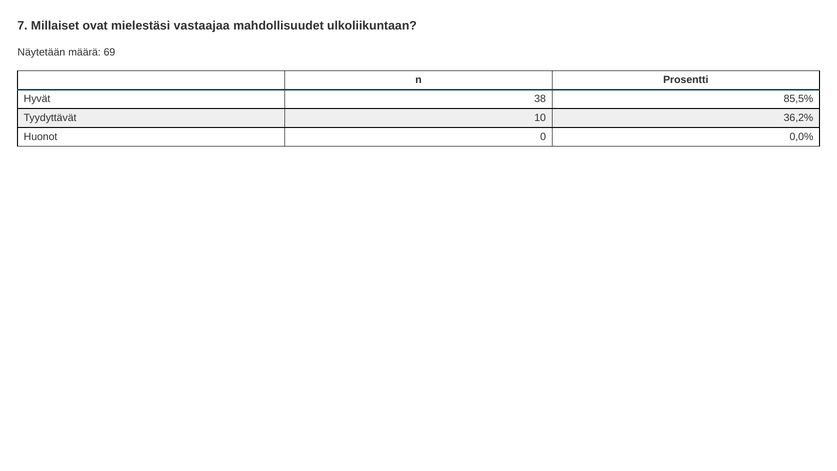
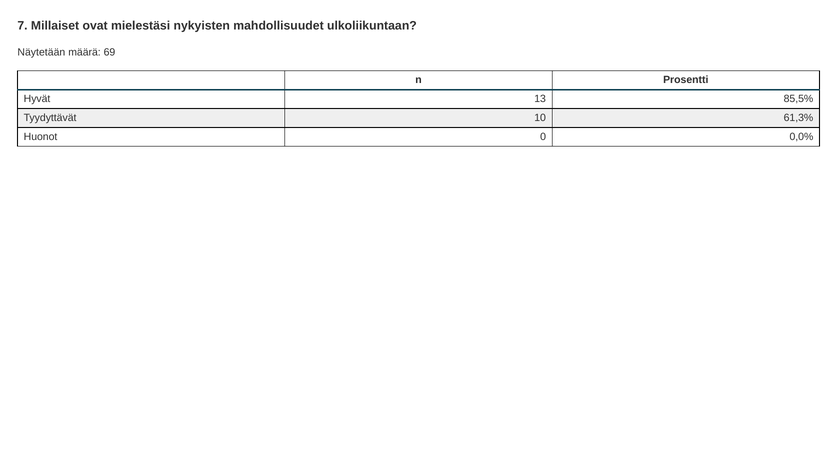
vastaajaa: vastaajaa -> nykyisten (202, 26)
38: 38 -> 13 (540, 99)
36,2%: 36,2% -> 61,3% (798, 118)
